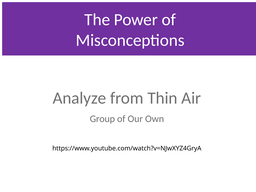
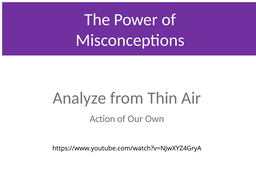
Group: Group -> Action (102, 119)
